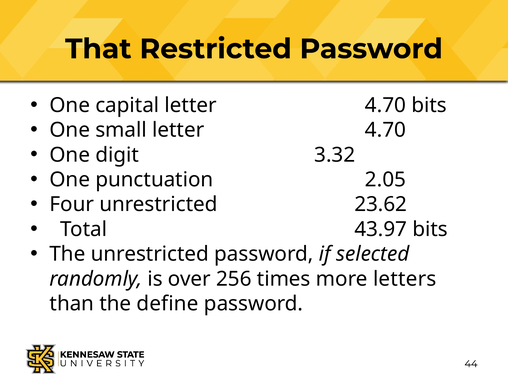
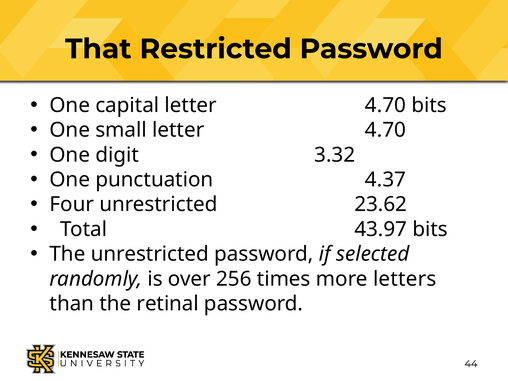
2.05: 2.05 -> 4.37 (386, 180)
define: define -> retinal (168, 304)
